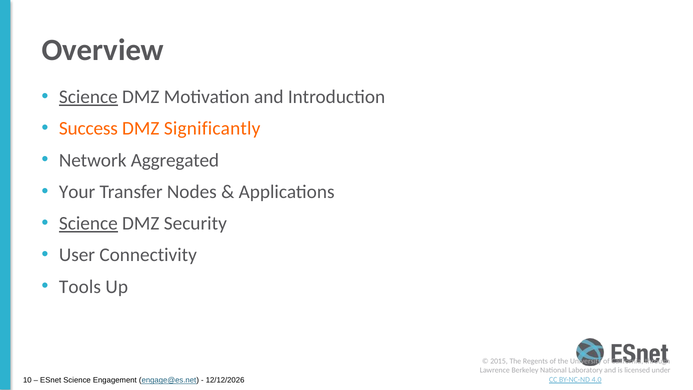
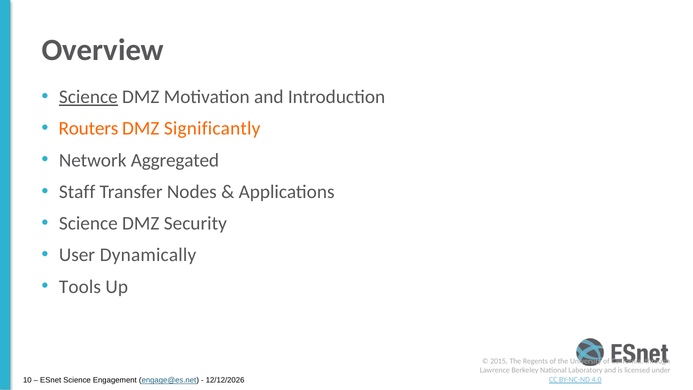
Success: Success -> Routers (88, 129)
Your: Your -> Staff (77, 192)
Science underline: present -> none (88, 223)
Connectivity: Connectivity -> Dynamically (148, 255)
